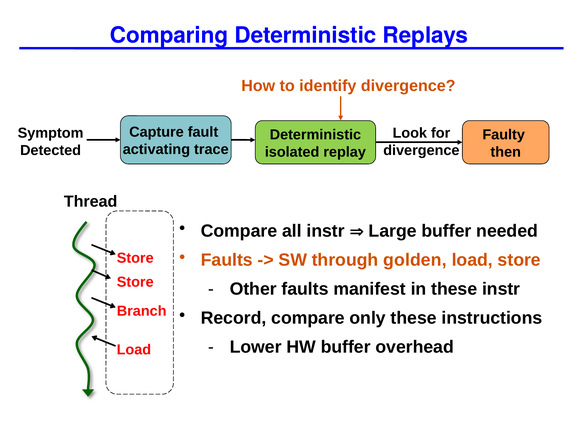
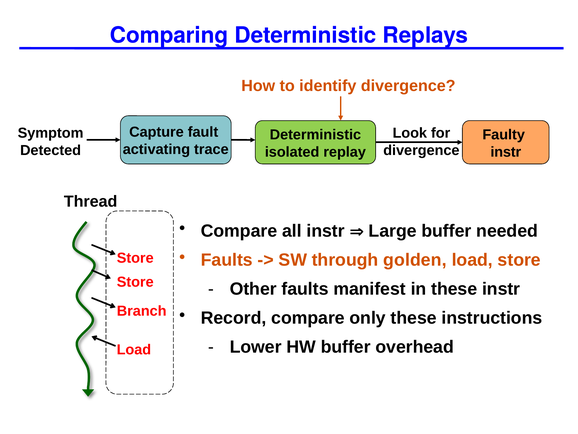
then: then -> instr (506, 152)
